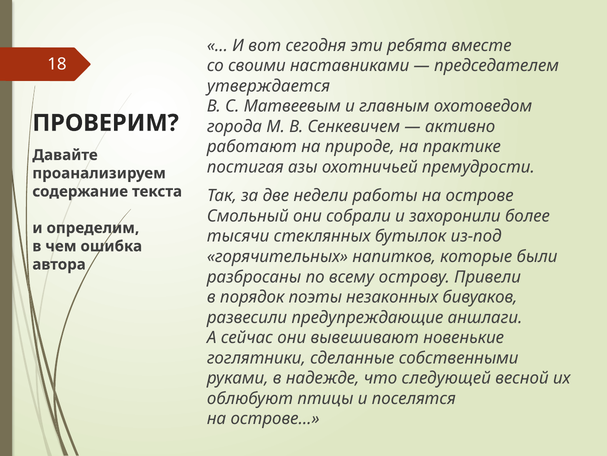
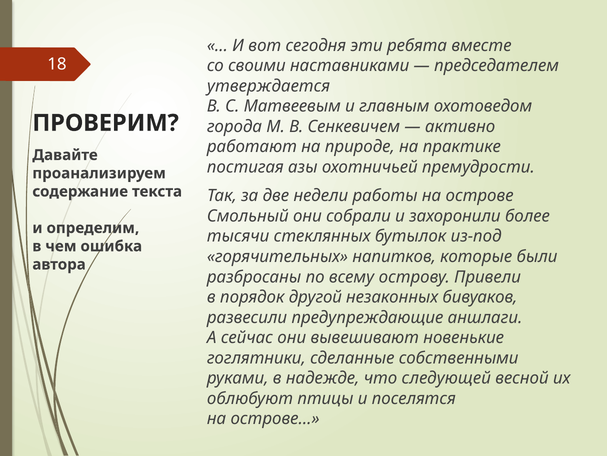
поэты: поэты -> другой (315, 297)
